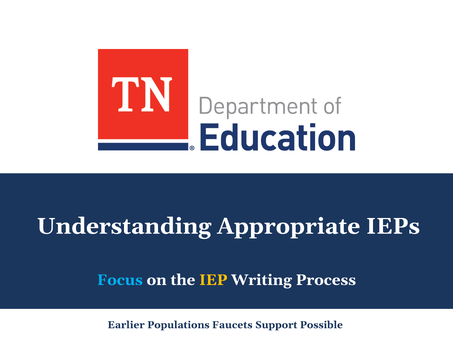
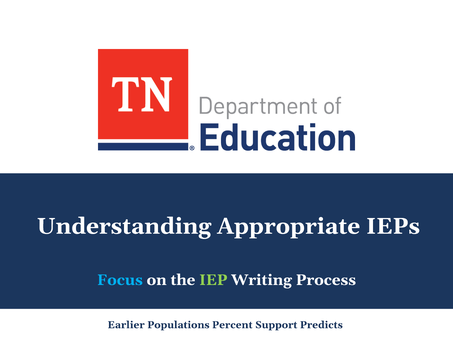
IEP colour: yellow -> light green (213, 281)
Faucets: Faucets -> Percent (232, 326)
Possible: Possible -> Predicts (321, 326)
